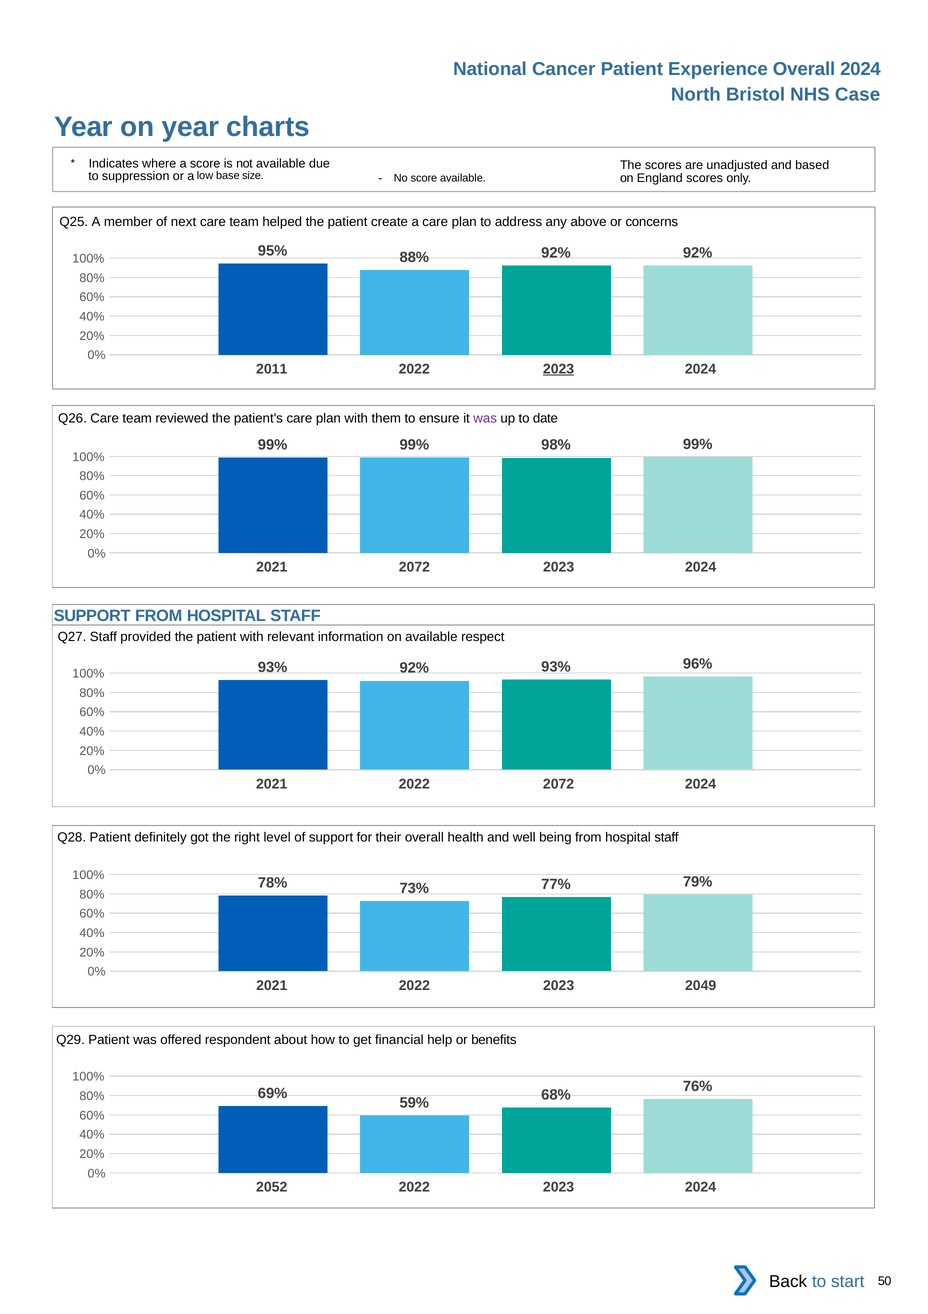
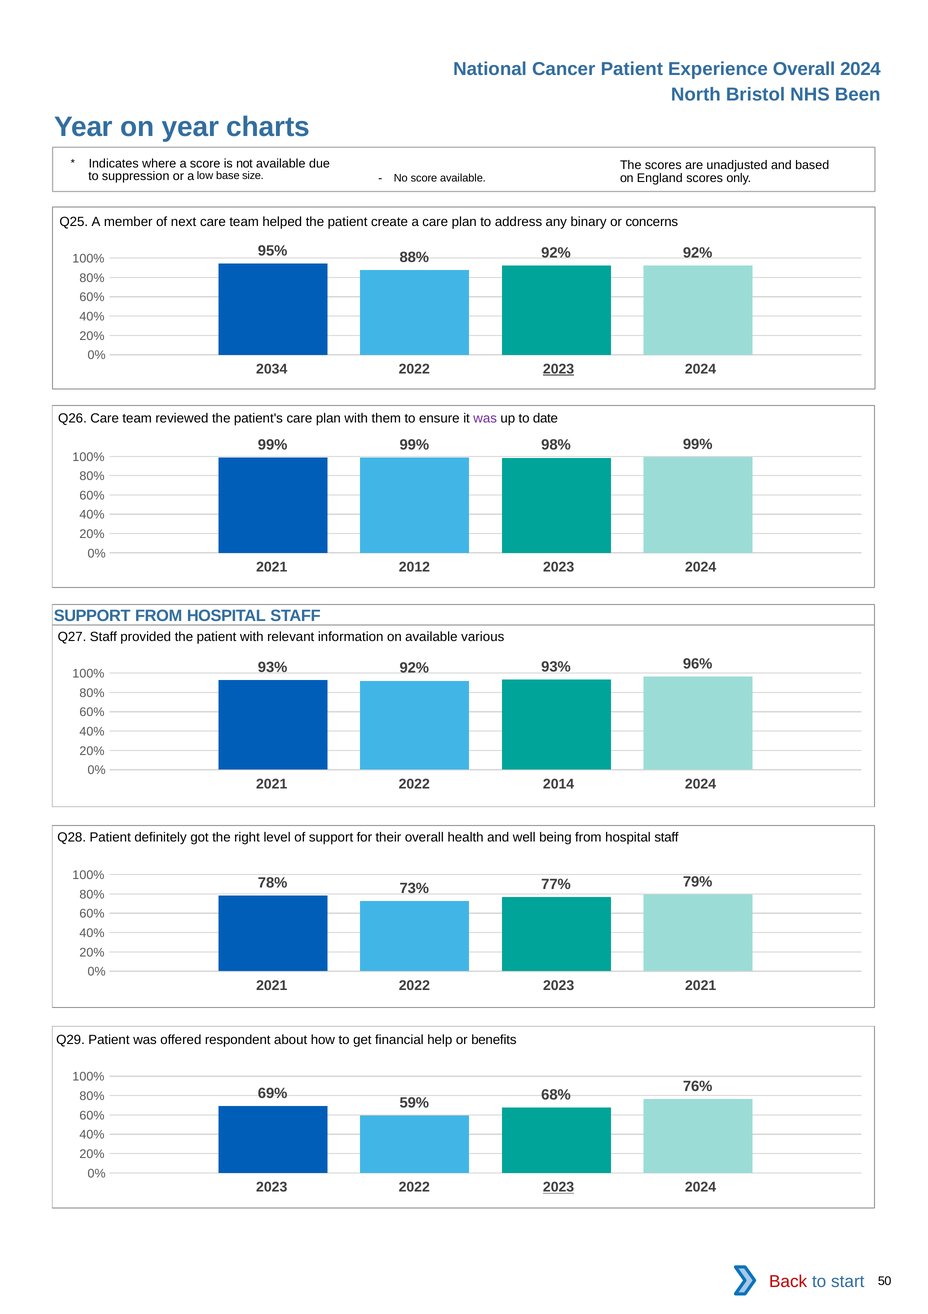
Case: Case -> Been (858, 94)
above: above -> binary (589, 222)
2011: 2011 -> 2034 (272, 369)
2021 2072: 2072 -> 2012 (414, 567)
respect: respect -> various (483, 636)
2022 2072: 2072 -> 2014 (559, 784)
2023 2049: 2049 -> 2021 (701, 985)
2052: 2052 -> 2023 (272, 1187)
2023 underline: none -> present (559, 1187)
Back colour: black -> red (788, 1281)
